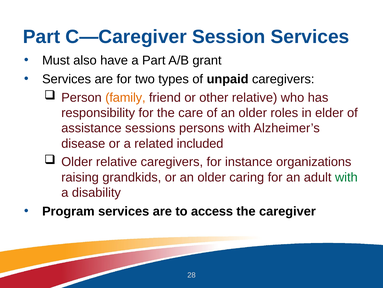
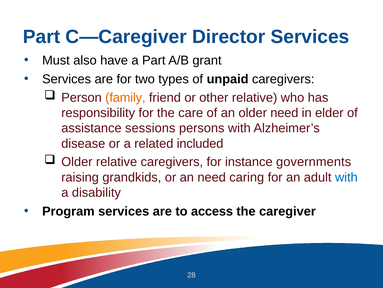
Session: Session -> Director (229, 37)
older roles: roles -> need (284, 113)
organizations: organizations -> governments (314, 162)
or an older: older -> need (212, 177)
with colour: green -> blue (346, 177)
